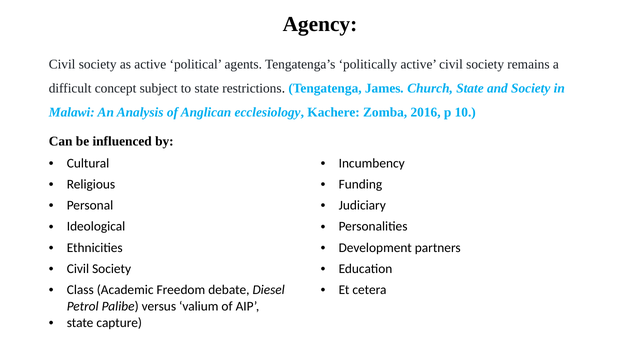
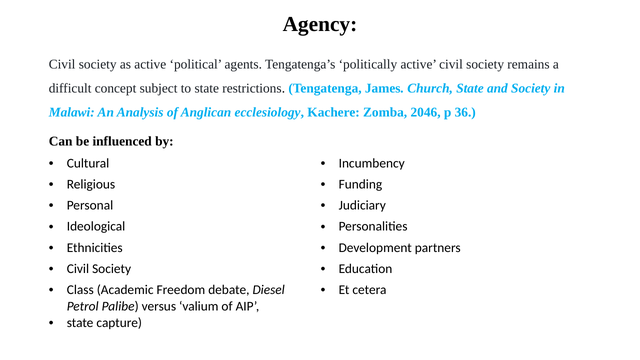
2016: 2016 -> 2046 (426, 112)
10: 10 -> 36 (465, 112)
